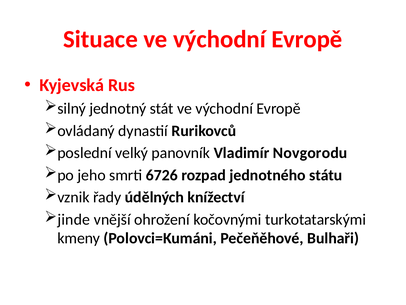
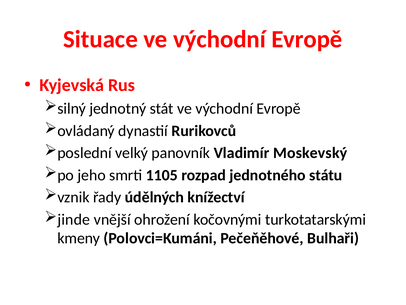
Novgorodu: Novgorodu -> Moskevský (310, 153)
6726: 6726 -> 1105 (162, 175)
